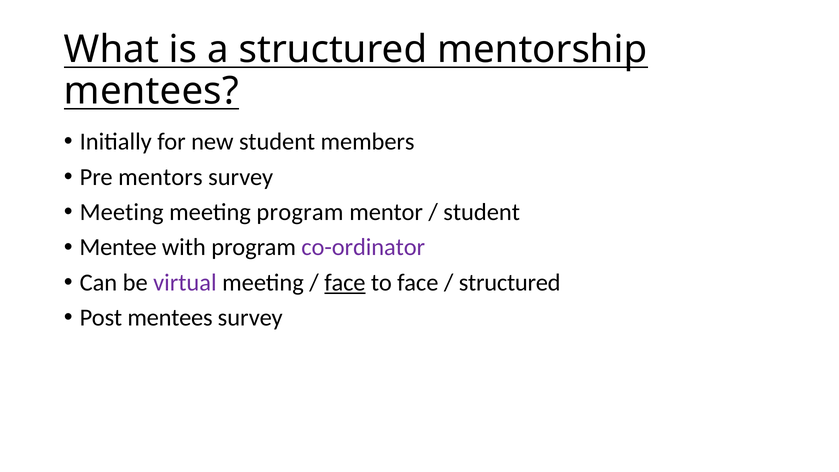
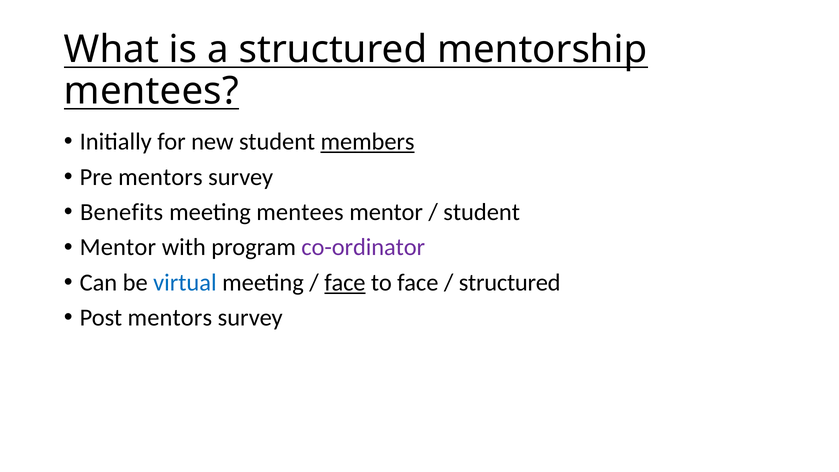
members underline: none -> present (368, 142)
Meeting: Meeting -> Benefits (122, 212)
meeting program: program -> mentees (300, 212)
Mentee: Mentee -> Mentor (118, 247)
virtual colour: purple -> blue (185, 283)
Post mentees: mentees -> mentors (170, 318)
